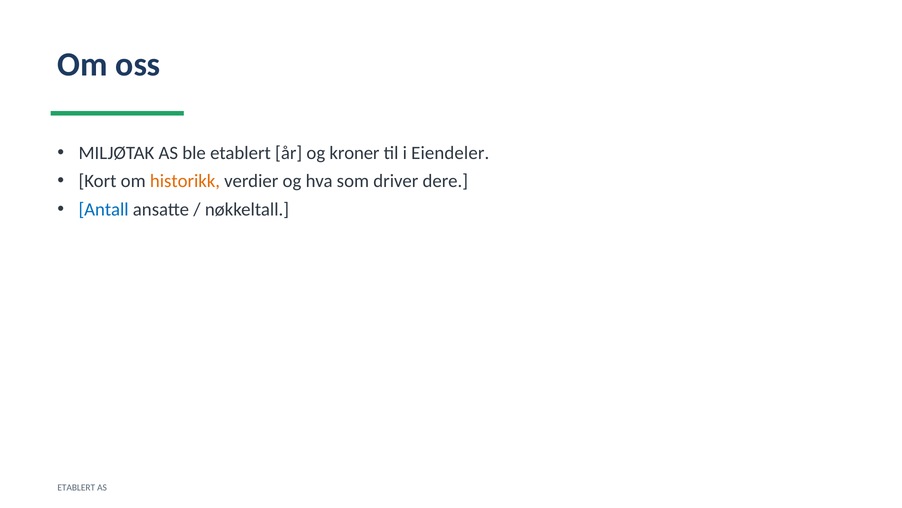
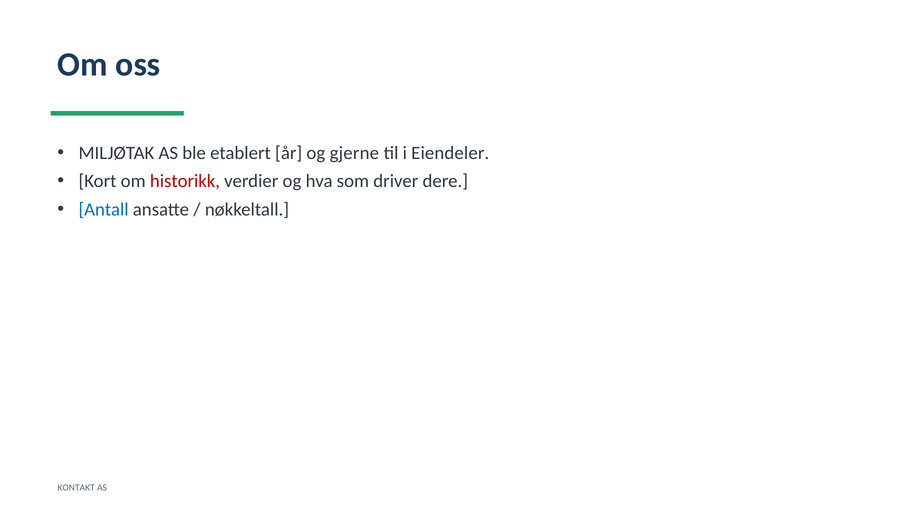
kroner: kroner -> gjerne (354, 153)
historikk colour: orange -> red (185, 181)
ETABLERT: ETABLERT -> KONTAKT (76, 487)
